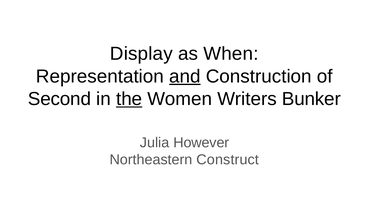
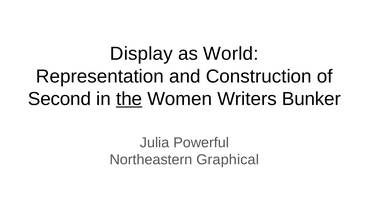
When: When -> World (231, 54)
and underline: present -> none (185, 77)
However: However -> Powerful (201, 143)
Construct: Construct -> Graphical (228, 160)
